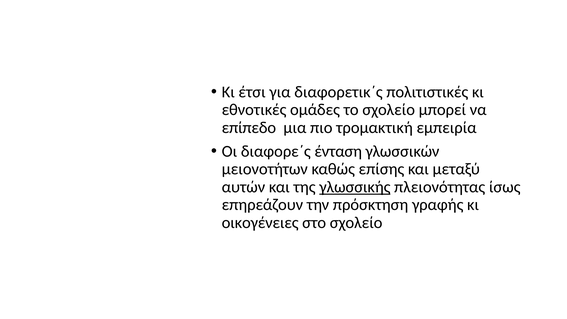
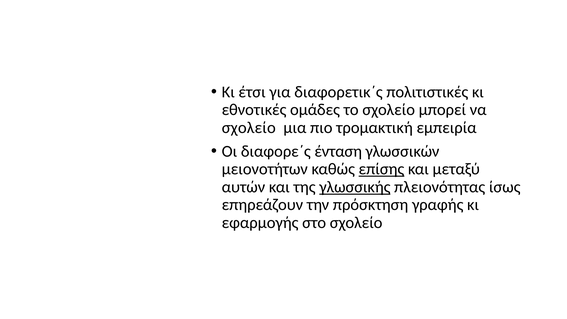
επίπεδο: επίπεδο -> σχολείο (249, 128)
επίσης underline: none -> present (381, 169)
οικογένειες: οικογένειες -> εφαρμογής (260, 223)
